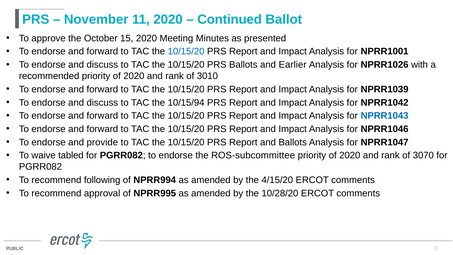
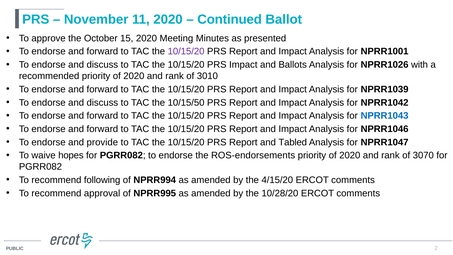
10/15/20 colour: blue -> purple (186, 51)
PRS Ballots: Ballots -> Impact (243, 65)
Earlier: Earlier -> Ballots (293, 65)
10/15/94: 10/15/94 -> 10/15/50 (186, 102)
and Ballots: Ballots -> Tabled (293, 142)
tabled: tabled -> hopes (71, 155)
ROS-subcommittee: ROS-subcommittee -> ROS-endorsements (253, 155)
